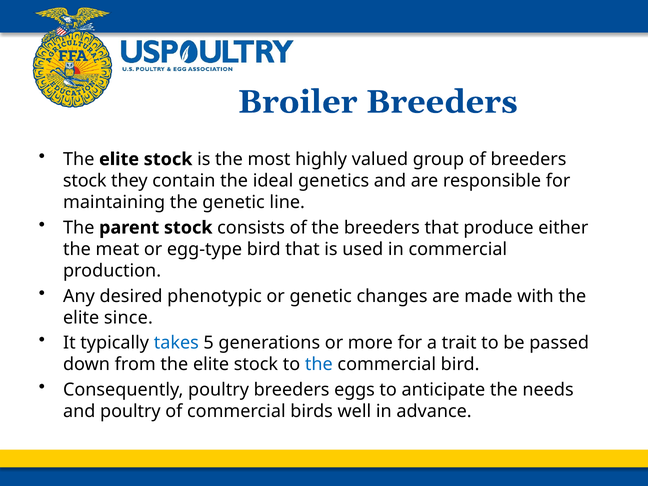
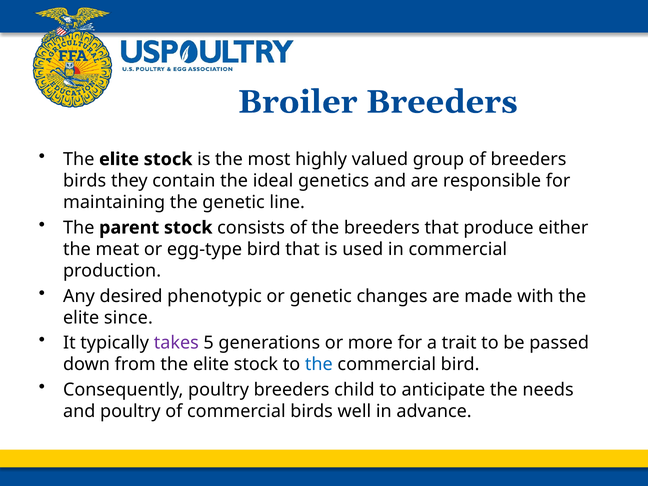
stock: stock -> birds (85, 181)
takes colour: blue -> purple (176, 343)
eggs: eggs -> child (354, 390)
